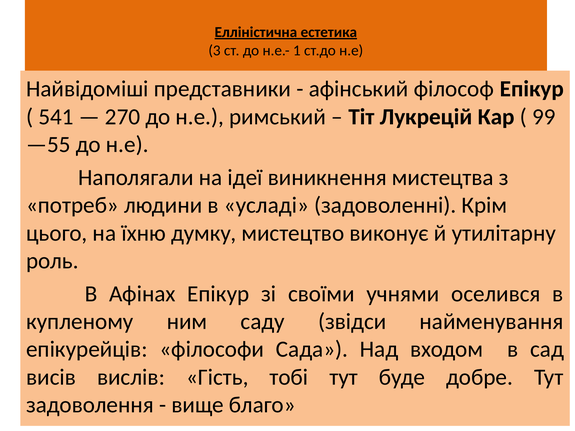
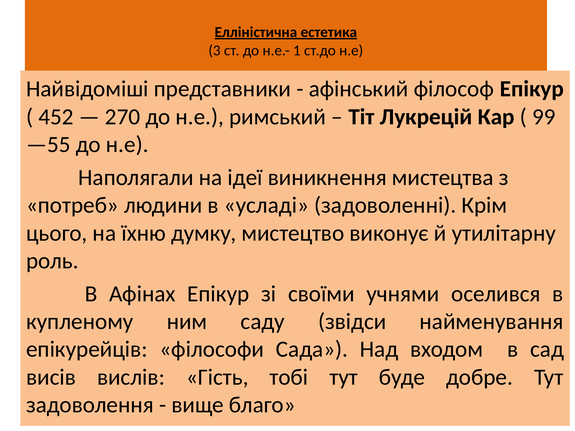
541: 541 -> 452 (56, 117)
